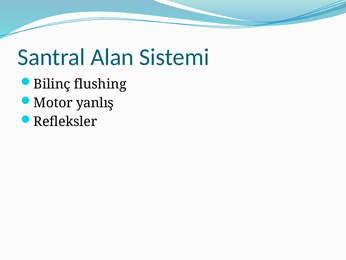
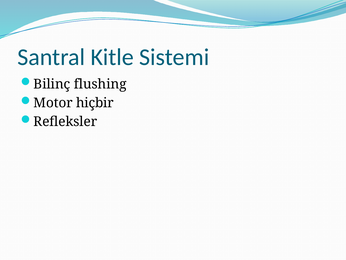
Alan: Alan -> Kitle (112, 57)
yanlış: yanlış -> hiçbir (95, 103)
